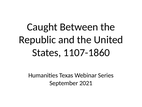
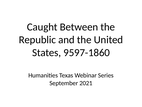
1107-1860: 1107-1860 -> 9597-1860 (87, 52)
